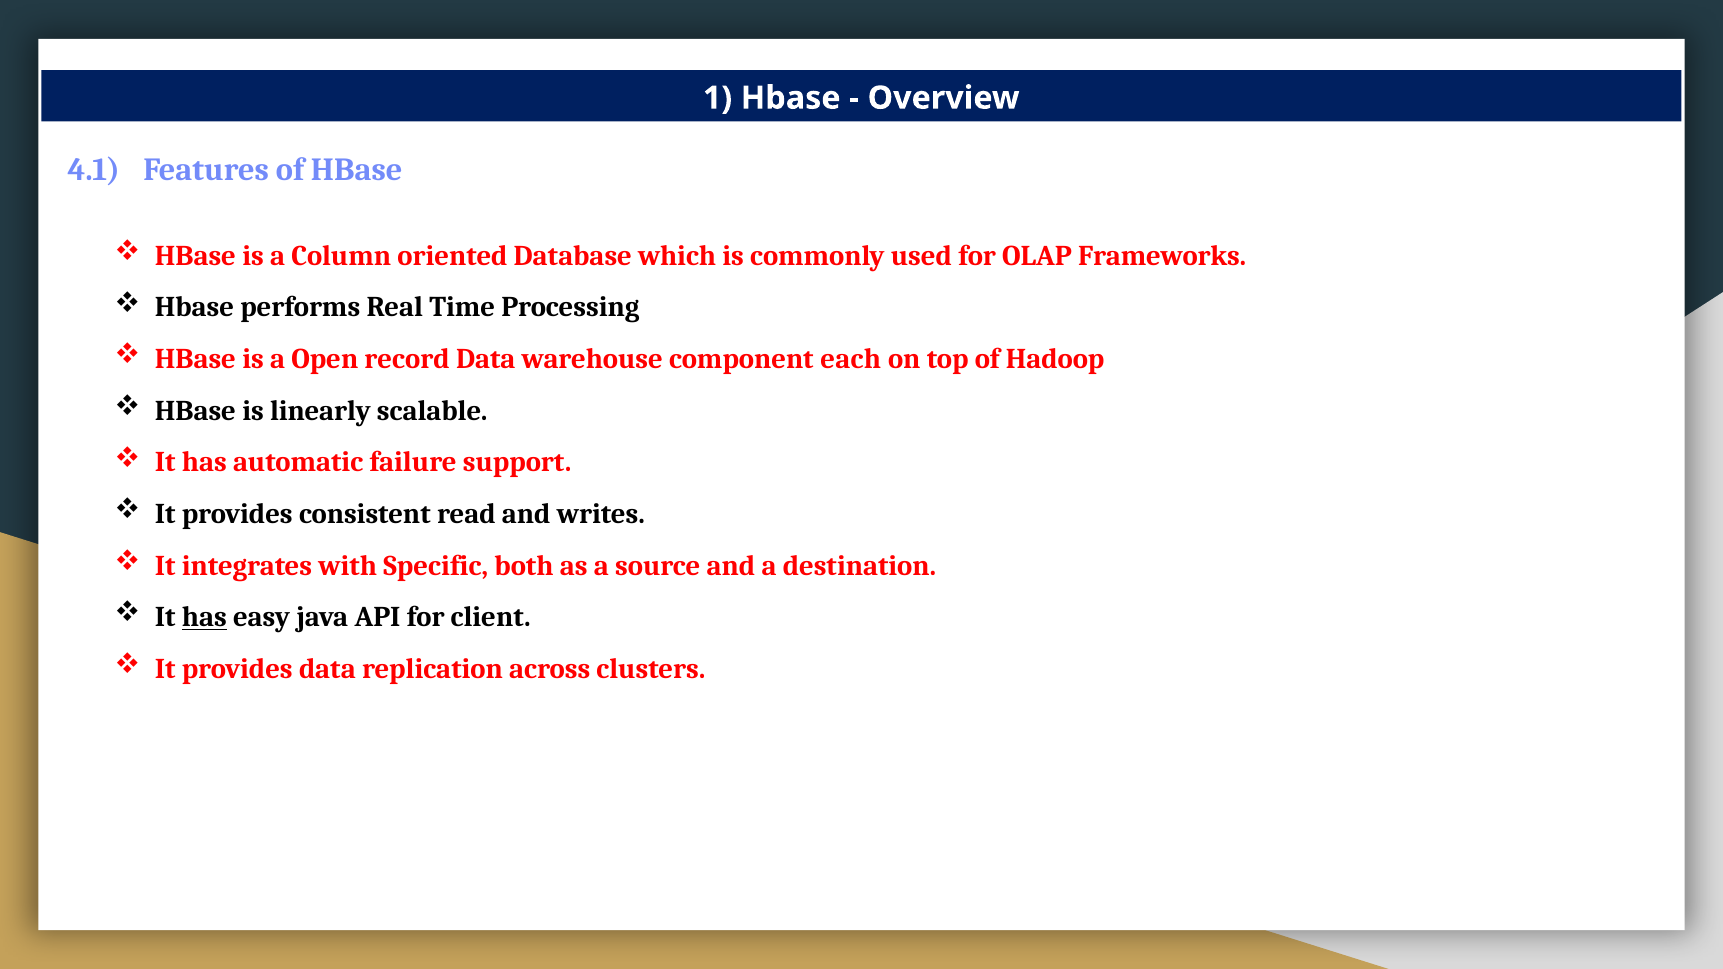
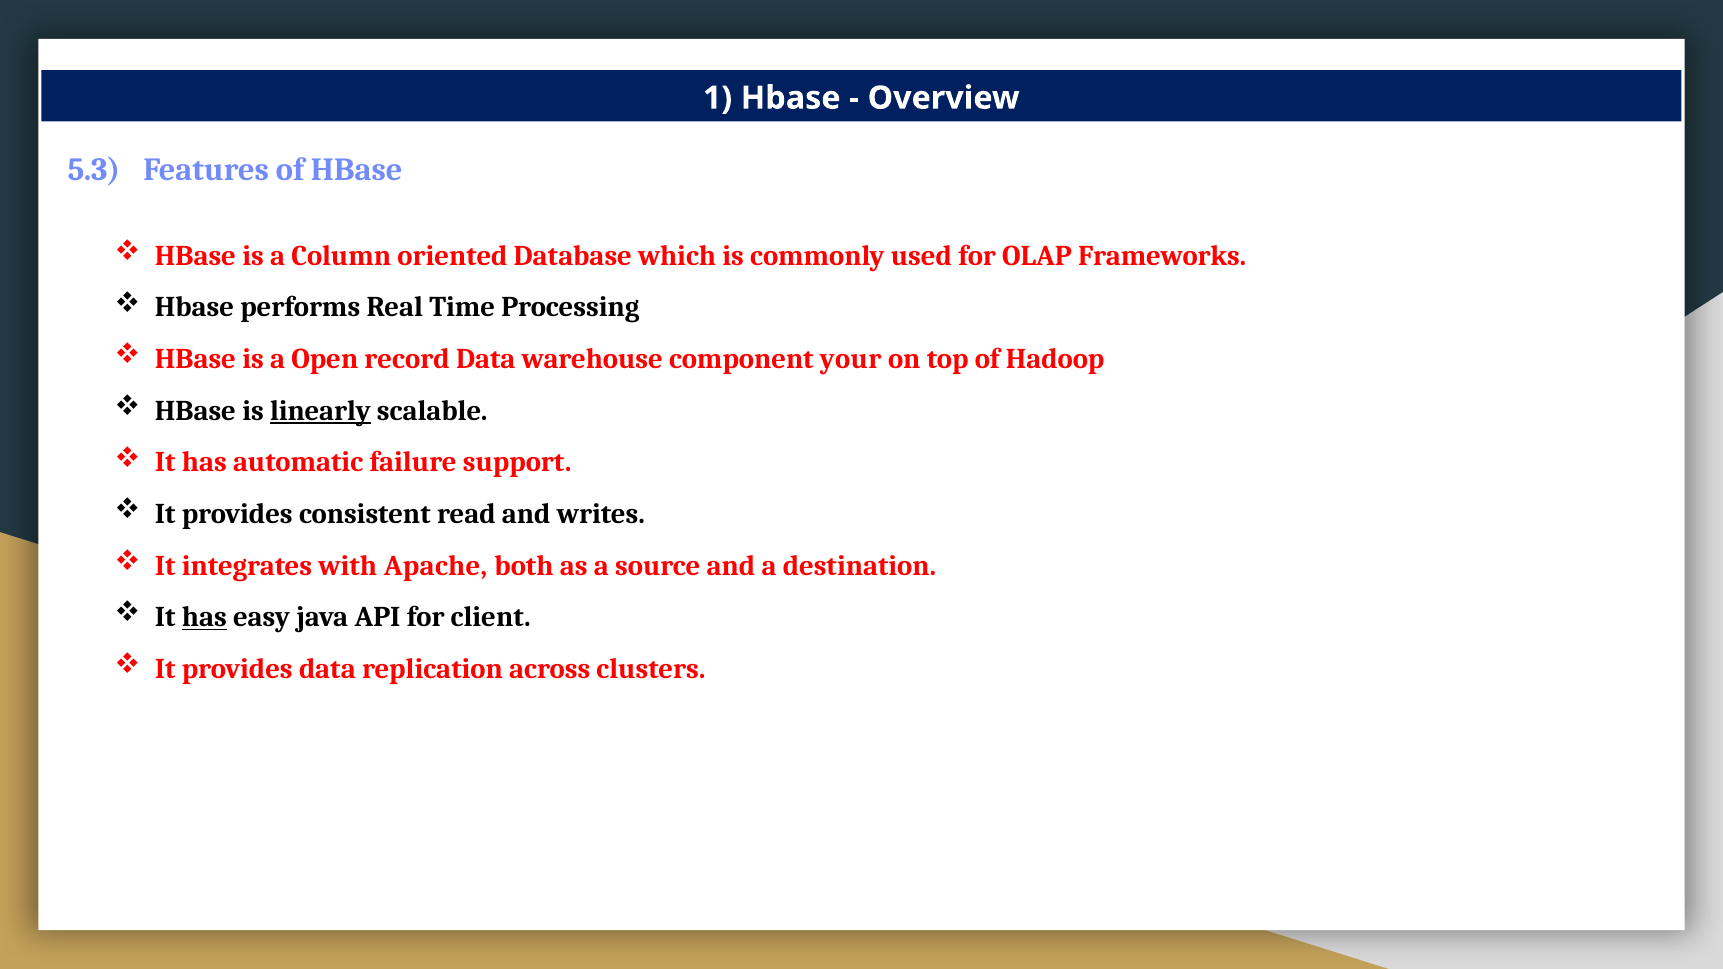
4.1: 4.1 -> 5.3 (94, 170)
each: each -> your (851, 359)
linearly underline: none -> present (320, 411)
Specific: Specific -> Apache (436, 566)
